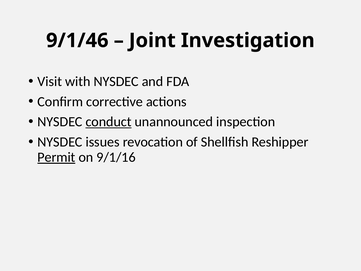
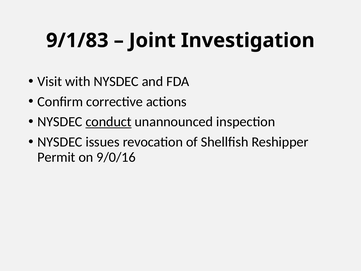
9/1/46: 9/1/46 -> 9/1/83 (77, 40)
Permit underline: present -> none (56, 157)
9/1/16: 9/1/16 -> 9/0/16 (116, 157)
